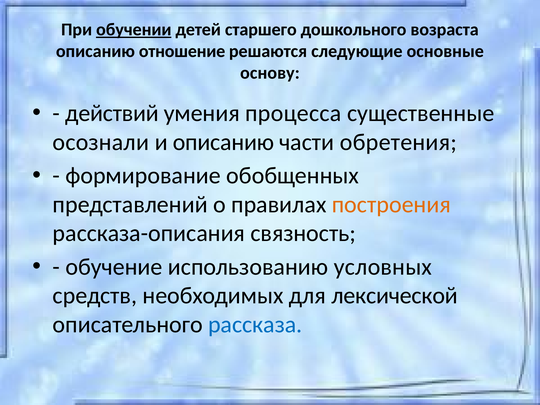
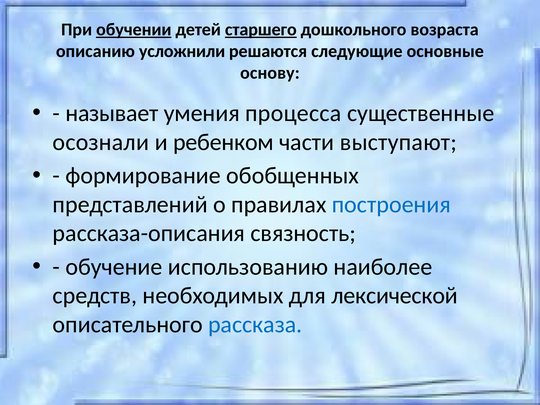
старшего underline: none -> present (261, 30)
отношение: отношение -> усложнили (182, 51)
действий: действий -> называет (112, 113)
и описанию: описанию -> ребенком (223, 142)
обретения: обретения -> выступают (398, 142)
построения colour: orange -> blue (391, 205)
условных: условных -> наиболее (383, 267)
